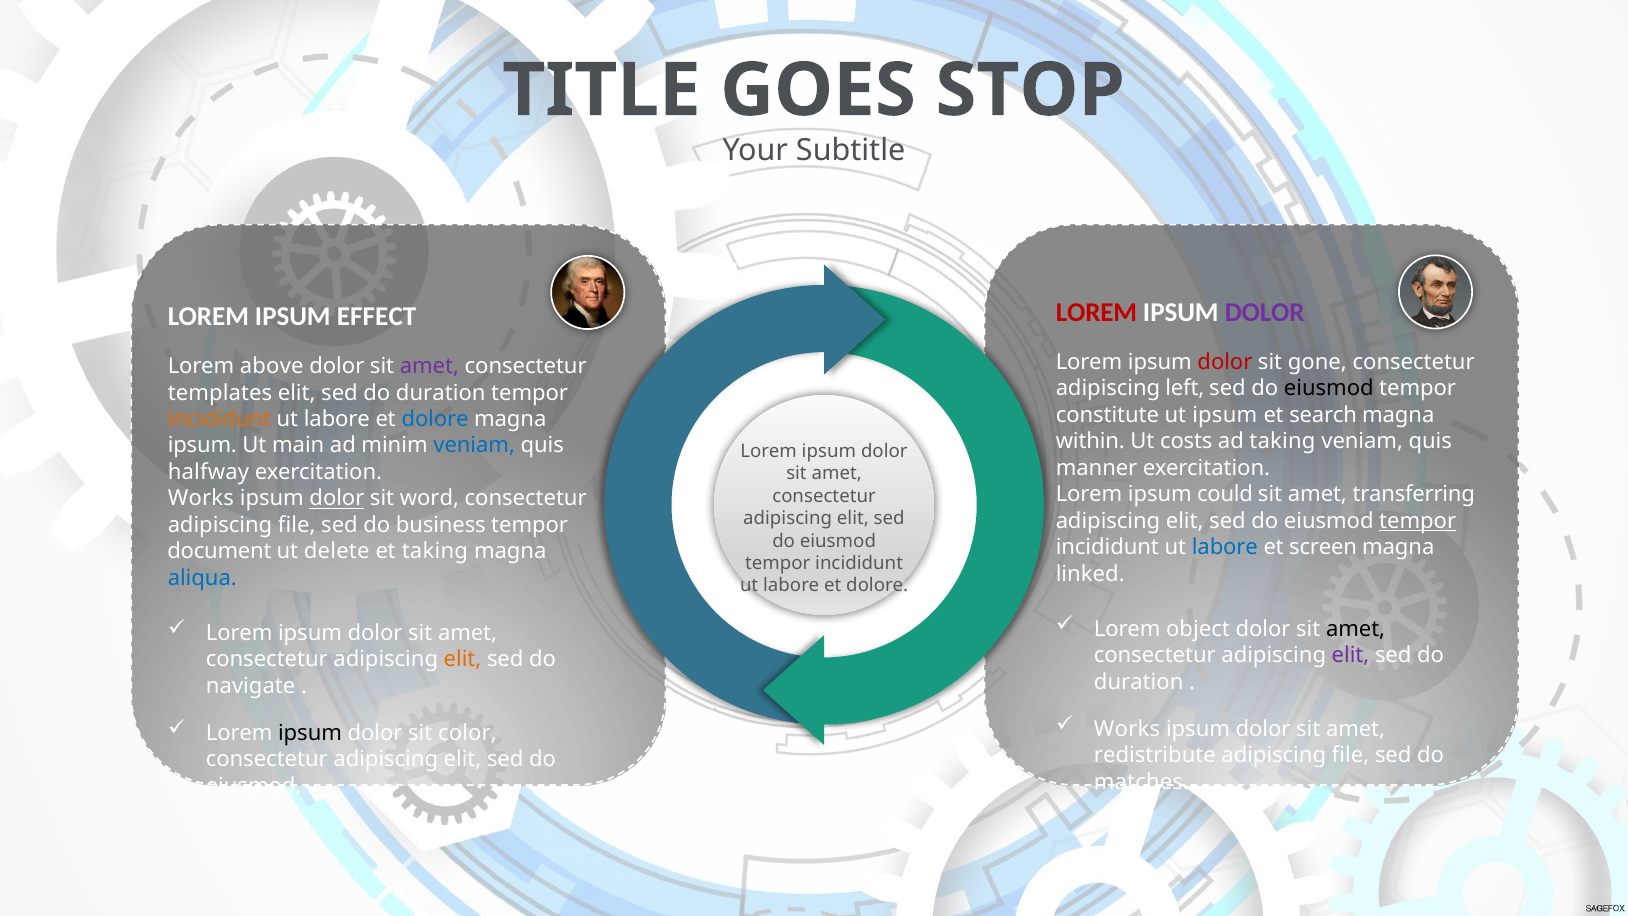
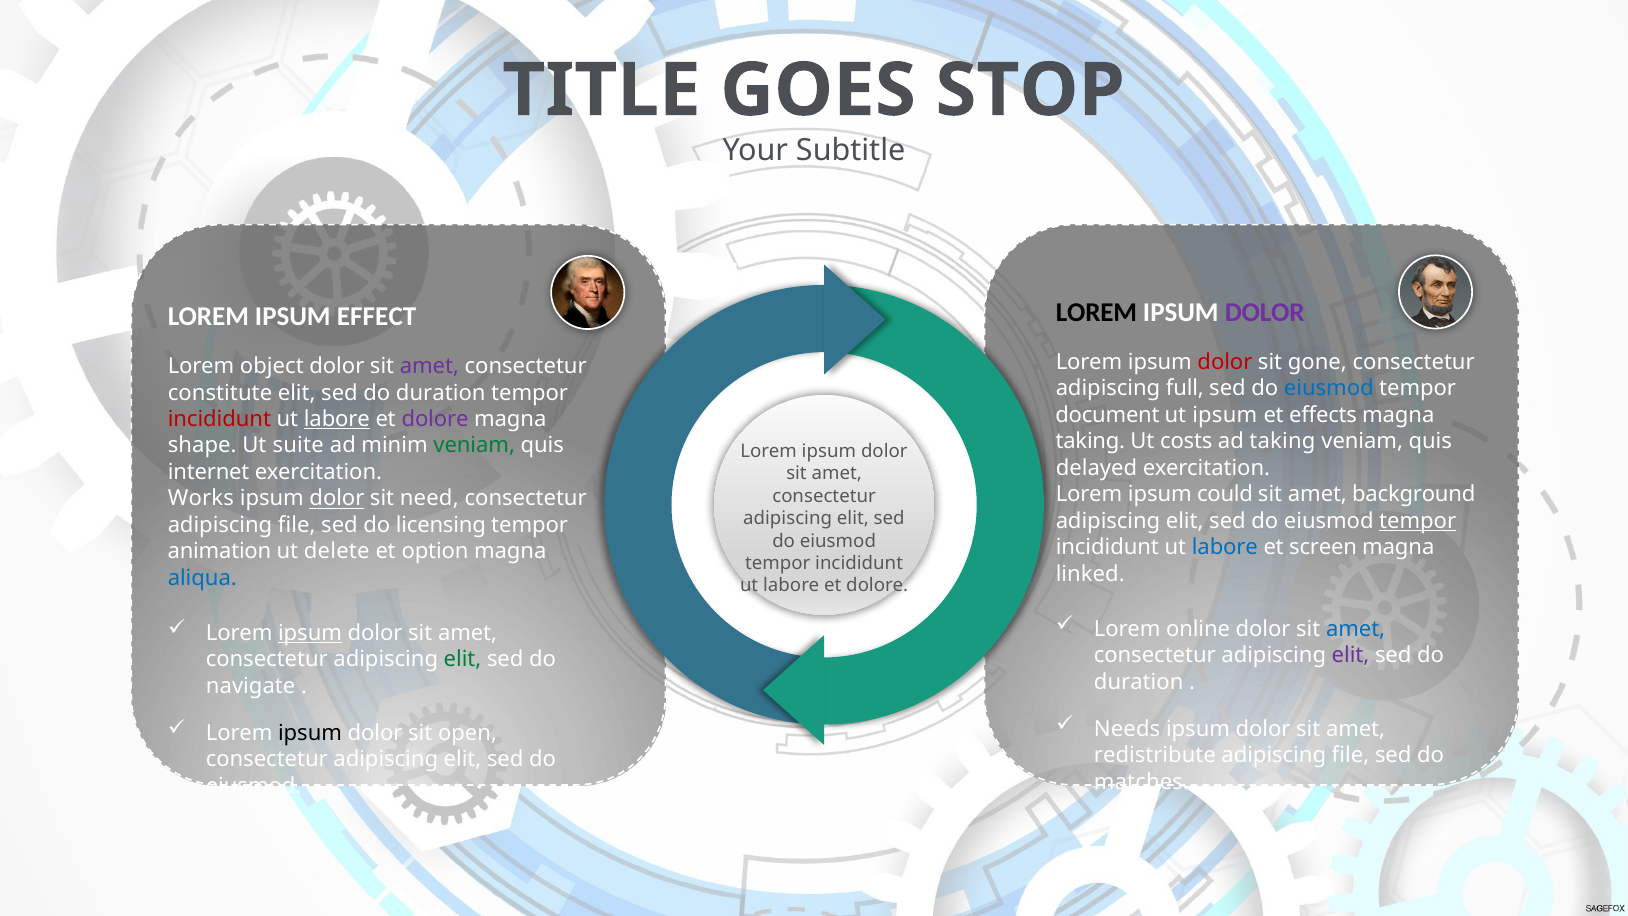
LOREM colour: red -> black (1096, 312)
above: above -> object (272, 366)
left: left -> full (1185, 388)
eiusmod colour: black -> blue (1329, 388)
templates: templates -> constitute (220, 393)
constitute: constitute -> document (1107, 415)
search: search -> effects (1323, 415)
incididunt colour: orange -> red (219, 419)
labore underline: none -> present (337, 419)
dolore colour: blue -> purple (435, 419)
within: within -> taking (1090, 441)
ipsum: ipsum -> shape (202, 446)
main: main -> suite (298, 446)
veniam colour: blue -> green (474, 446)
manner: manner -> delayed (1097, 468)
halfway: halfway -> internet (209, 472)
transferring: transferring -> background (1414, 494)
word: word -> need (429, 499)
business: business -> licensing (441, 525)
document: document -> animation (219, 552)
et taking: taking -> option (435, 552)
object: object -> online (1198, 629)
amet colour: black -> blue (1356, 629)
ipsum underline: none -> present (310, 633)
elit colour: orange -> green (463, 660)
Works: Works -> Needs (1127, 729)
color: color -> open (468, 733)
